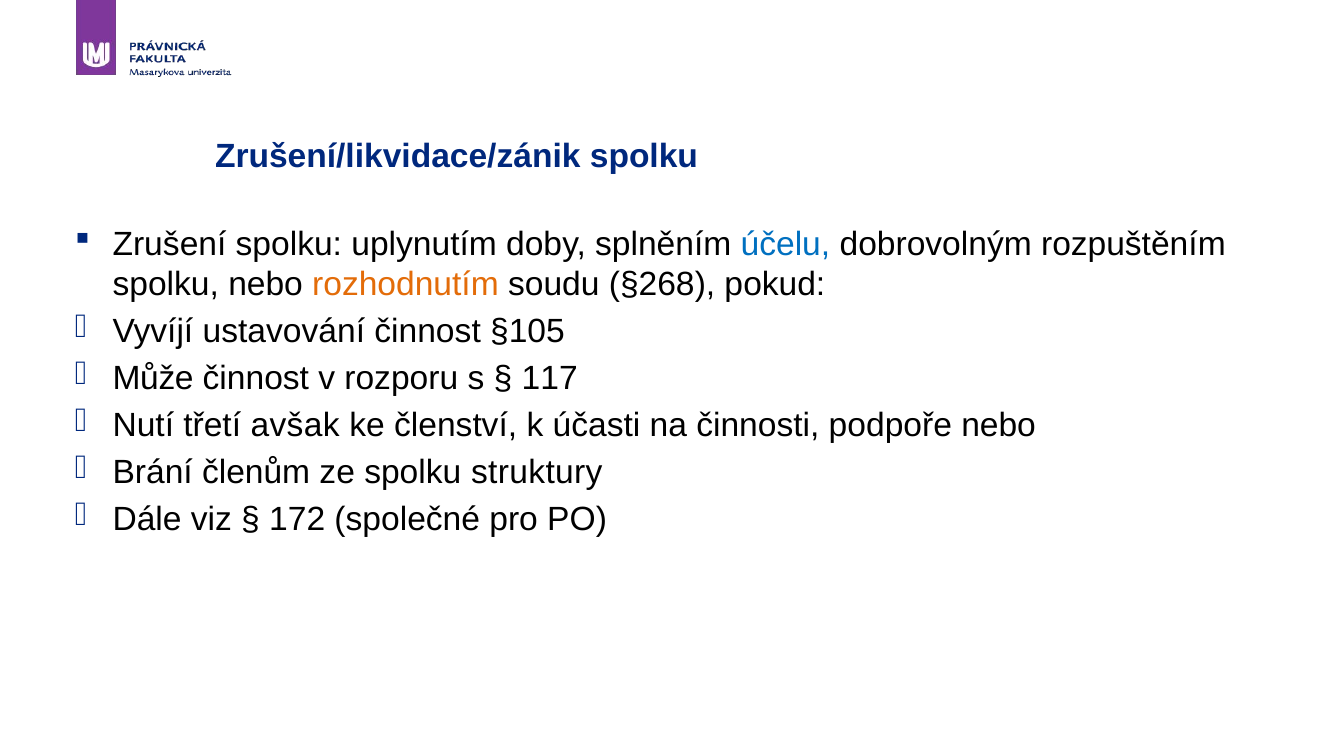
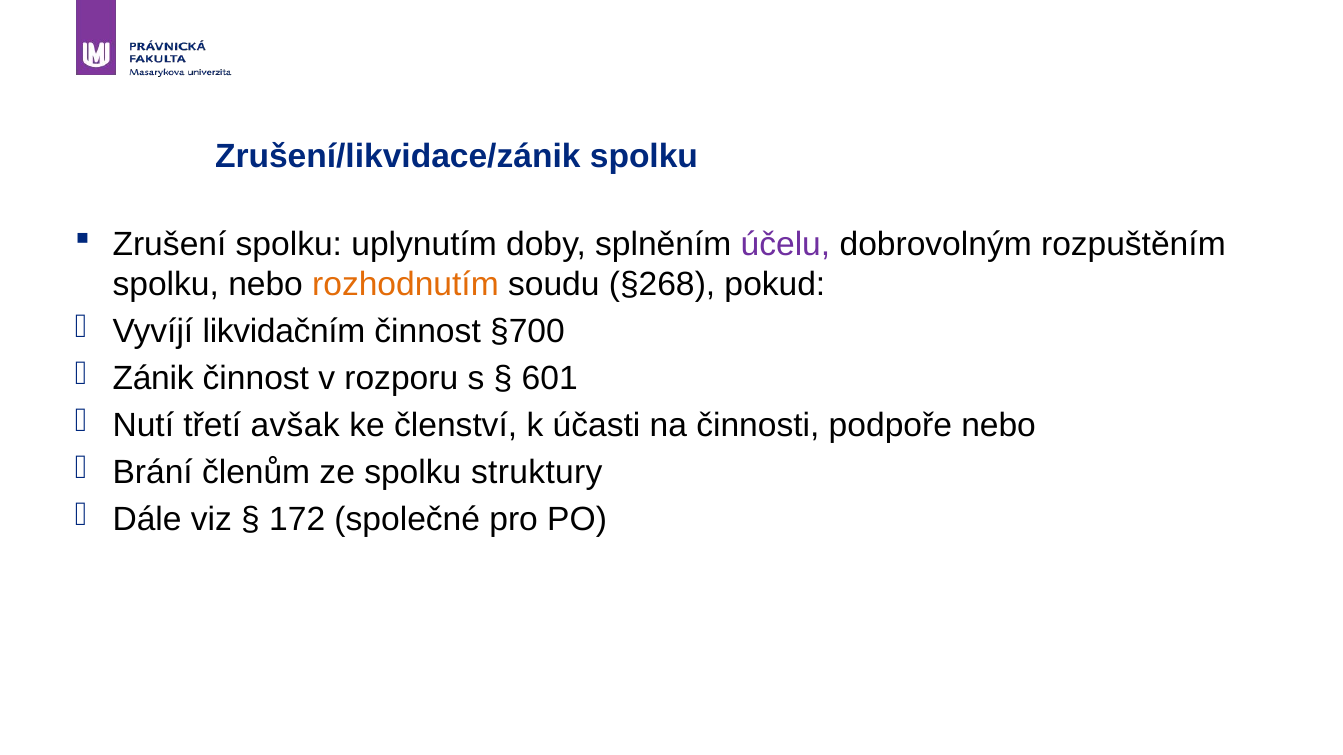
účelu colour: blue -> purple (785, 245)
ustavování: ustavování -> likvidačním (284, 332)
§105: §105 -> §700 (527, 332)
Může: Může -> Zánik (153, 379)
117: 117 -> 601 (550, 379)
